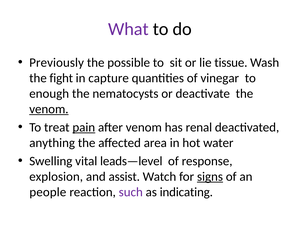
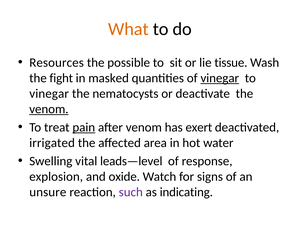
What colour: purple -> orange (128, 29)
Previously: Previously -> Resources (57, 63)
capture: capture -> masked (109, 78)
vinegar underline: none -> present (220, 78)
enough: enough -> vinegar (49, 94)
renal: renal -> exert (199, 127)
anything: anything -> irrigated (52, 143)
assist: assist -> oxide (124, 177)
signs underline: present -> none (210, 177)
people: people -> unsure (48, 192)
